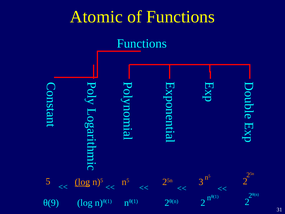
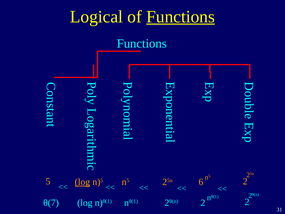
Atomic: Atomic -> Logical (96, 17)
Functions underline: none -> present (181, 17)
3: 3 -> 6 (201, 182)
θ(9: θ(9 -> θ(7 (51, 203)
